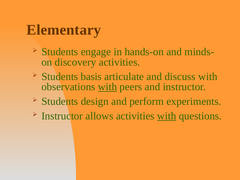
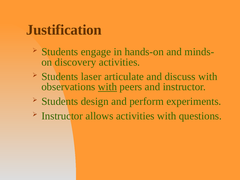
Elementary: Elementary -> Justification (64, 30)
basis: basis -> laser (91, 77)
with underline: present -> none (167, 116)
